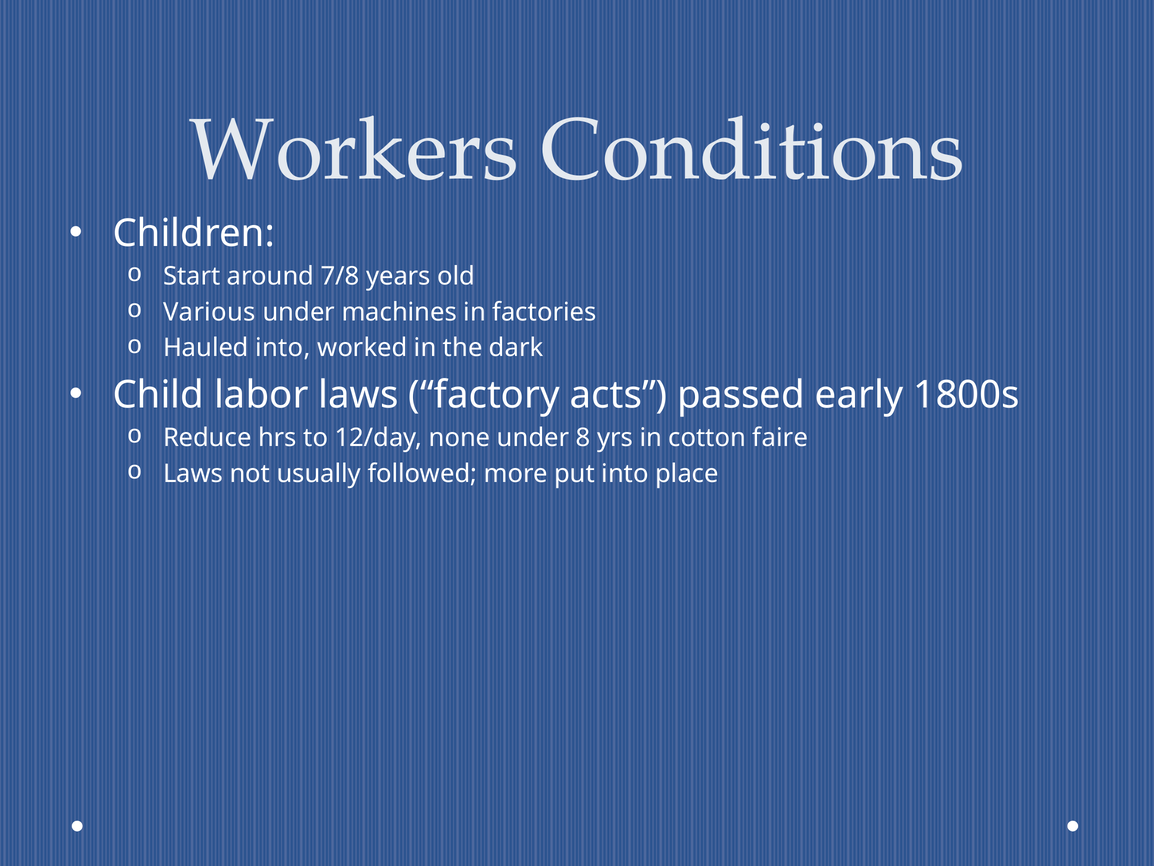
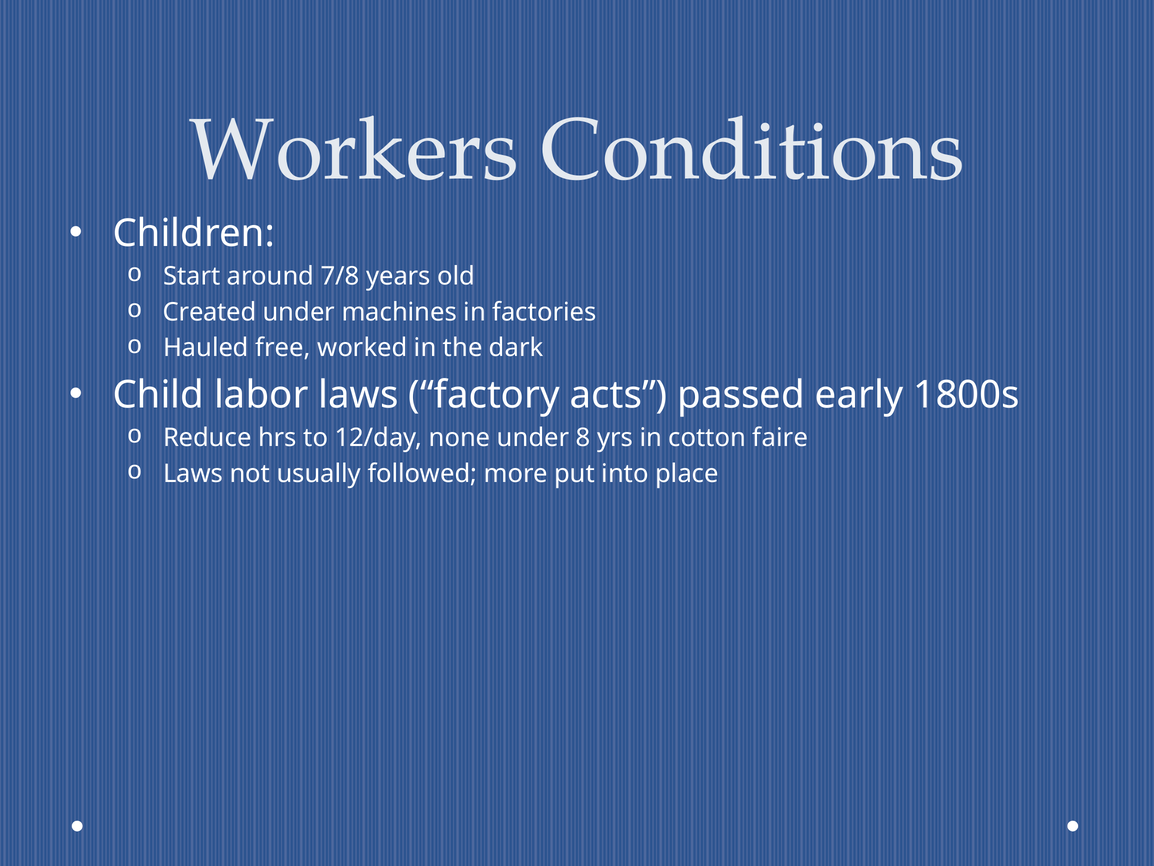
Various: Various -> Created (210, 312)
Hauled into: into -> free (283, 348)
